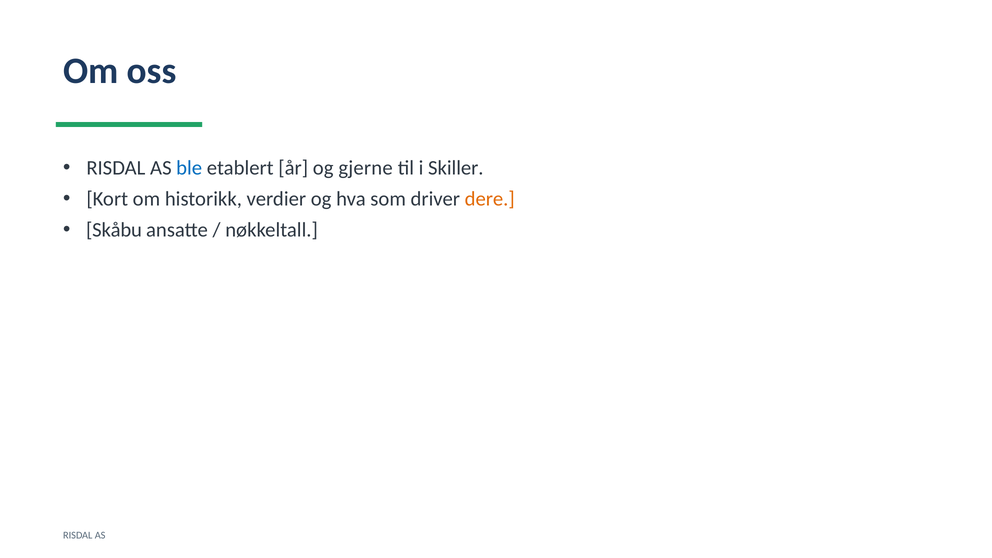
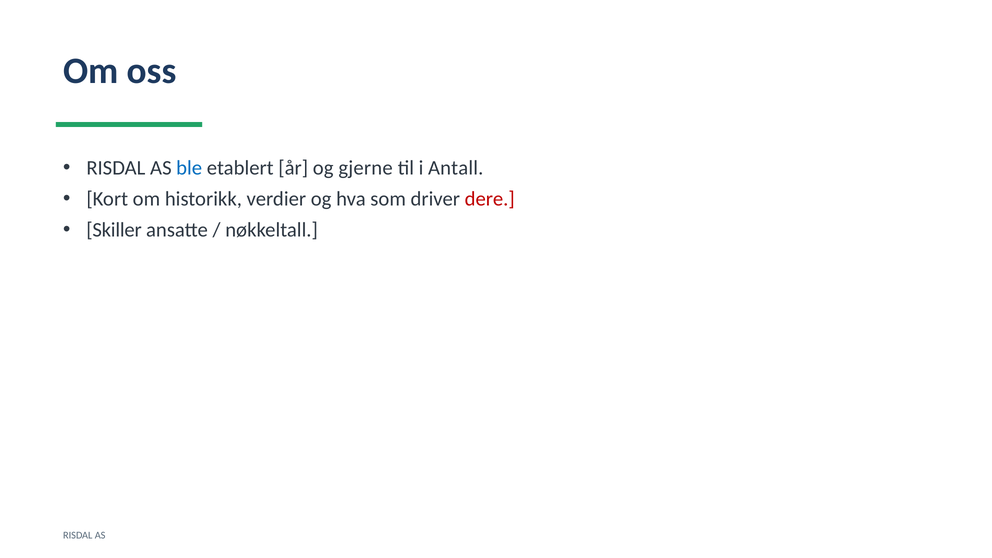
Skiller: Skiller -> Antall (456, 168)
dere colour: orange -> red (490, 199)
Skåbu: Skåbu -> Skiller (114, 230)
